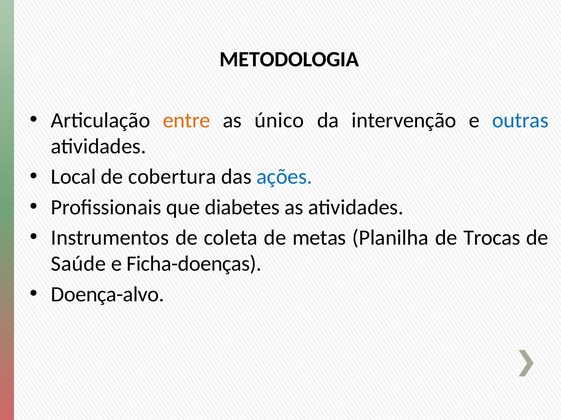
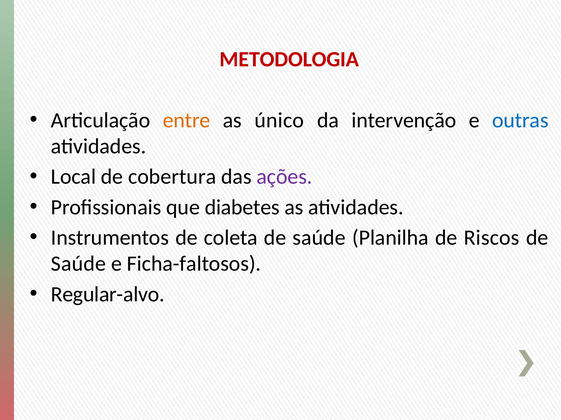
METODOLOGIA colour: black -> red (289, 59)
ações colour: blue -> purple (284, 177)
coleta de metas: metas -> saúde (319, 238)
Trocas: Trocas -> Riscos (492, 238)
Ficha-doenças: Ficha-doenças -> Ficha-faltosos (194, 264)
Doença-alvo: Doença-alvo -> Regular-alvo (108, 295)
